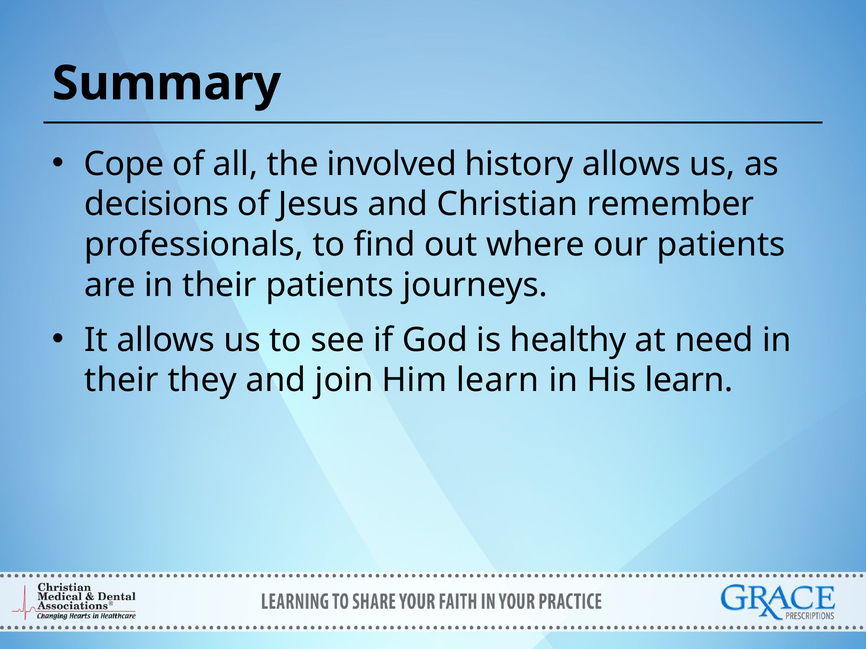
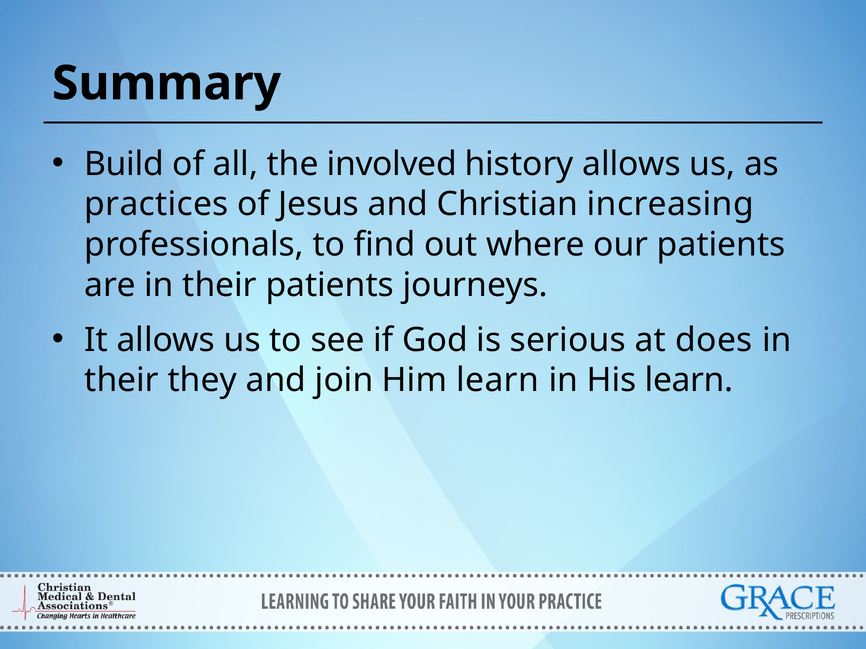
Cope: Cope -> Build (124, 164)
decisions: decisions -> practices (156, 204)
remember: remember -> increasing (670, 204)
healthy: healthy -> serious (568, 340)
need: need -> does (714, 340)
